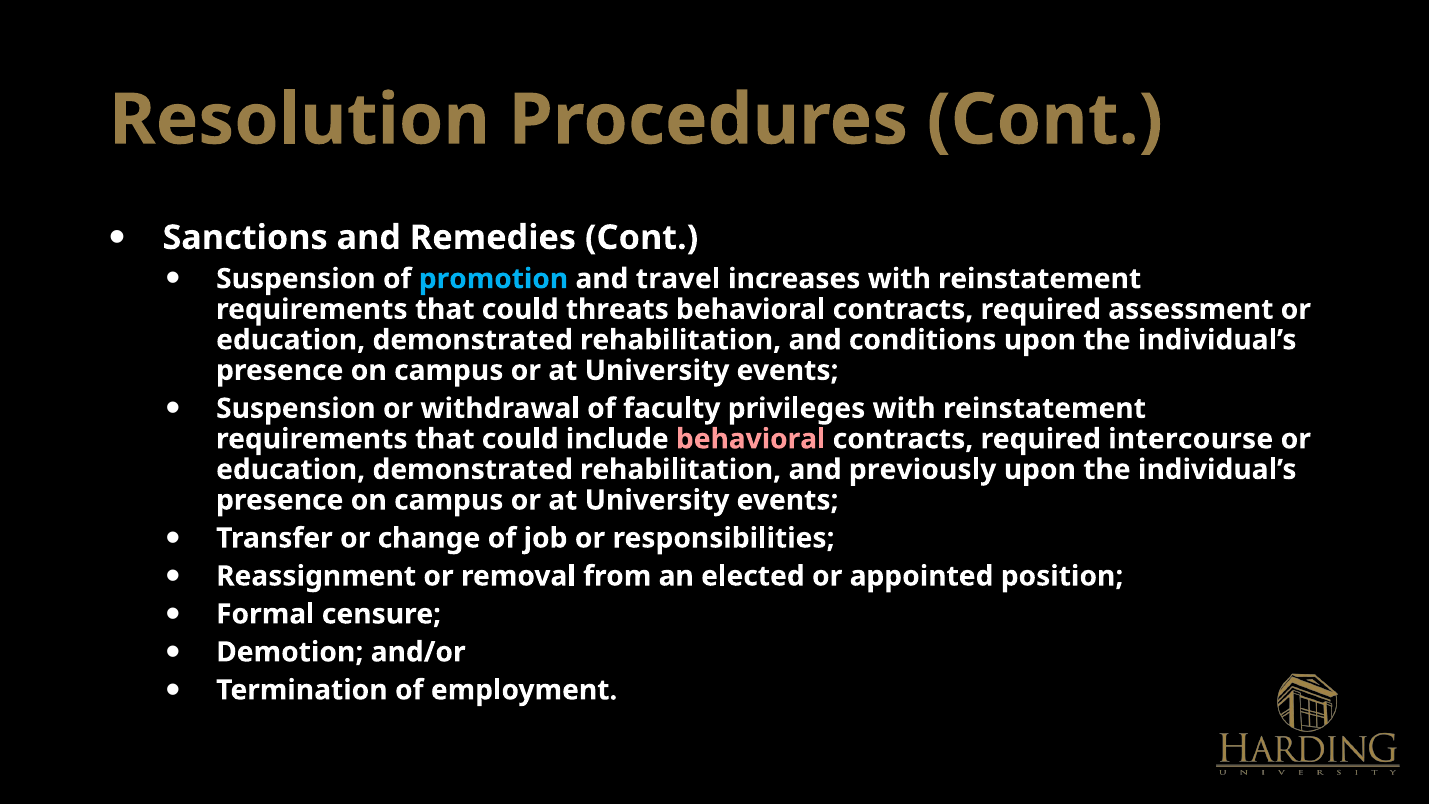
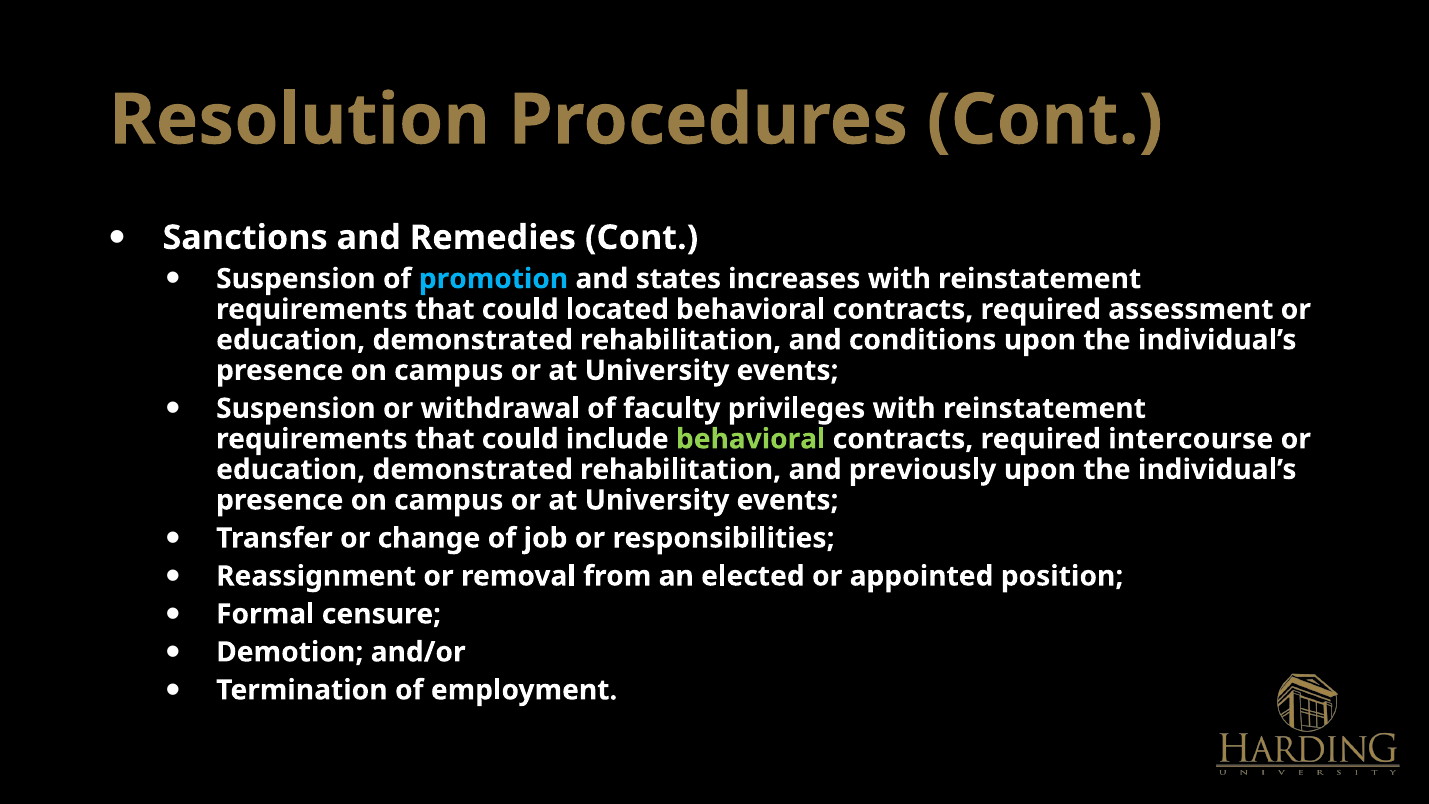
travel: travel -> states (678, 279)
threats: threats -> located (617, 309)
behavioral colour: pink -> light green (751, 439)
